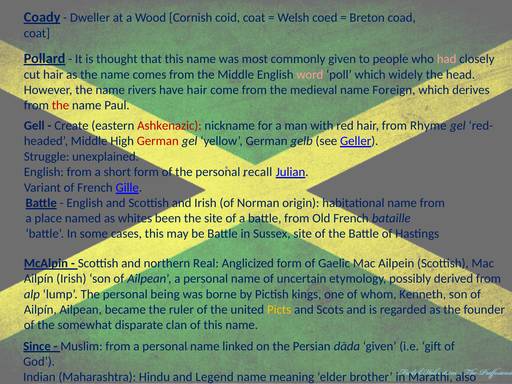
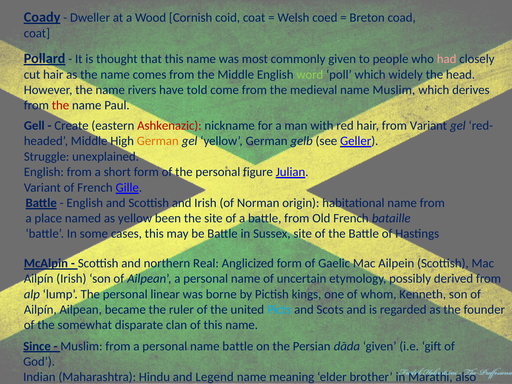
word colour: pink -> light green (310, 75)
have hair: hair -> told (197, 90)
name Foreign: Foreign -> Muslim (394, 90)
from Rhyme: Rhyme -> Variant (428, 126)
German colour: red -> orange (158, 141)
recall: recall -> figure (258, 172)
as whites: whites -> yellow (135, 218)
being: being -> linear (165, 294)
Picts colour: yellow -> light blue (279, 309)
name linked: linked -> battle (238, 346)
